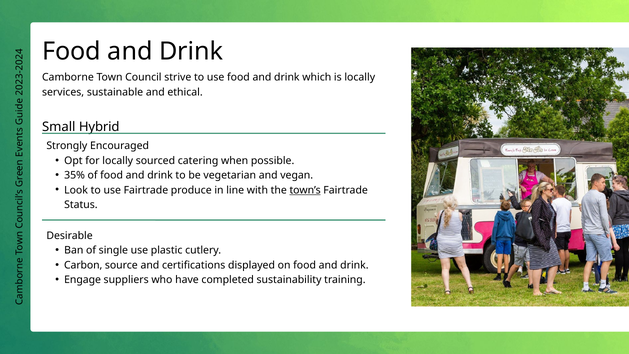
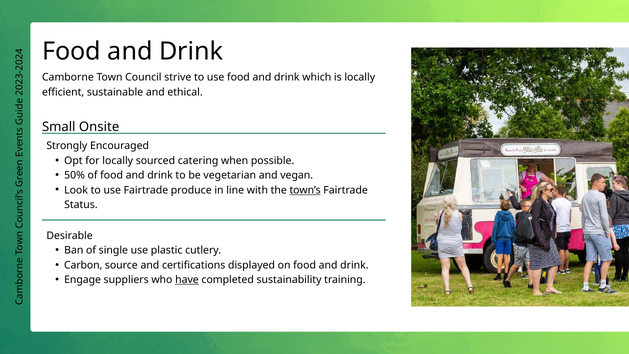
services: services -> efficient (63, 92)
Hybrid: Hybrid -> Onsite (99, 127)
35%: 35% -> 50% (75, 175)
have underline: none -> present (187, 280)
